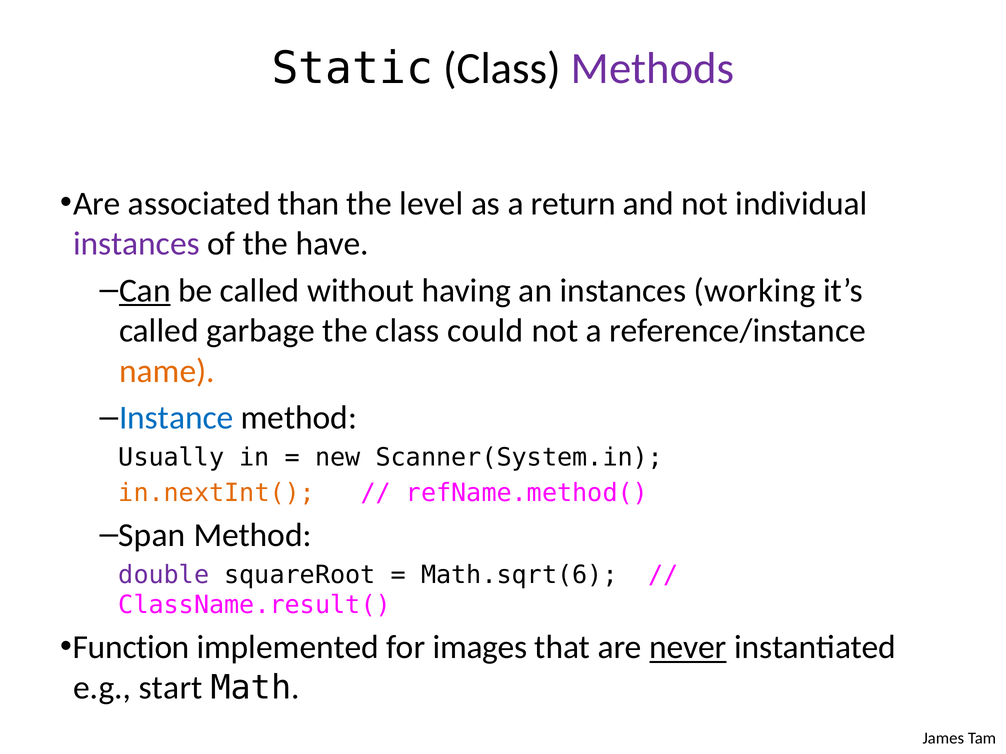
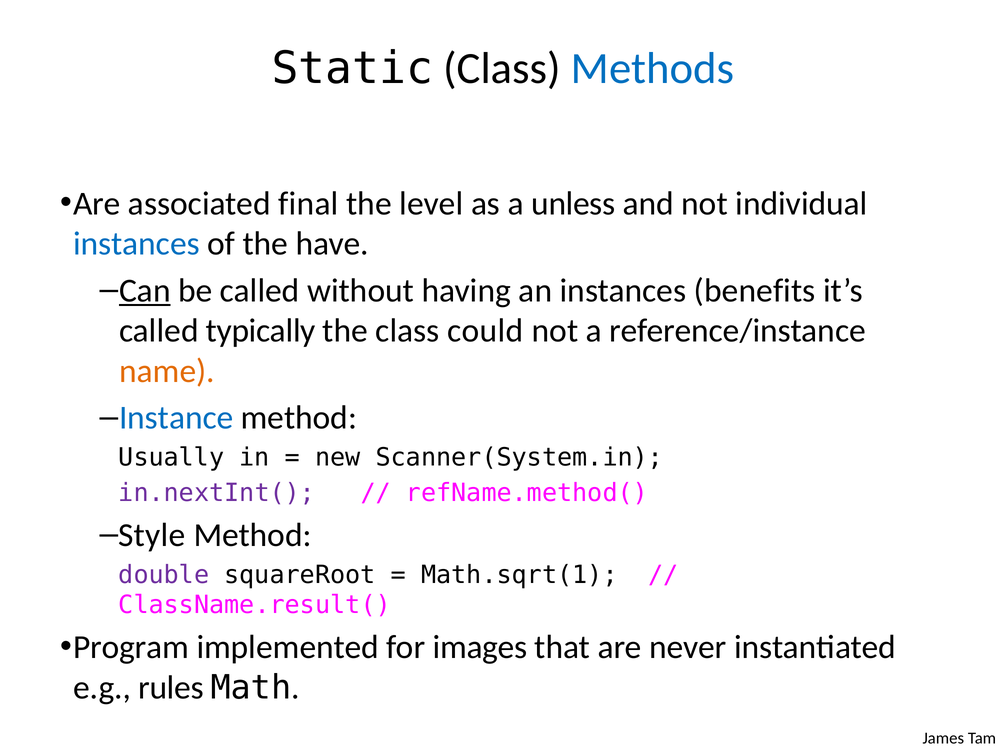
Methods colour: purple -> blue (653, 68)
than: than -> final (308, 204)
return: return -> unless (573, 204)
instances colour: purple -> blue (136, 244)
working: working -> benefits (755, 291)
garbage: garbage -> typically (261, 331)
in.nextInt( colour: orange -> purple (217, 493)
Span: Span -> Style (152, 536)
Math.sqrt(6: Math.sqrt(6 -> Math.sqrt(1 (519, 575)
Function: Function -> Program (131, 648)
never underline: present -> none (688, 648)
start: start -> rules (171, 688)
